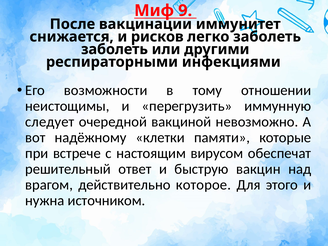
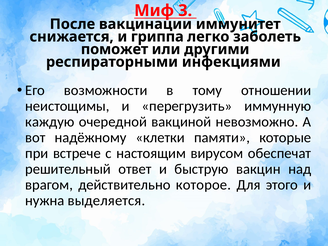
9: 9 -> 3 (185, 11)
рисков: рисков -> гриппа (157, 37)
заболеть: заболеть -> поможет (115, 49)
следует: следует -> каждую (50, 122)
источником: источником -> выделяется (106, 201)
